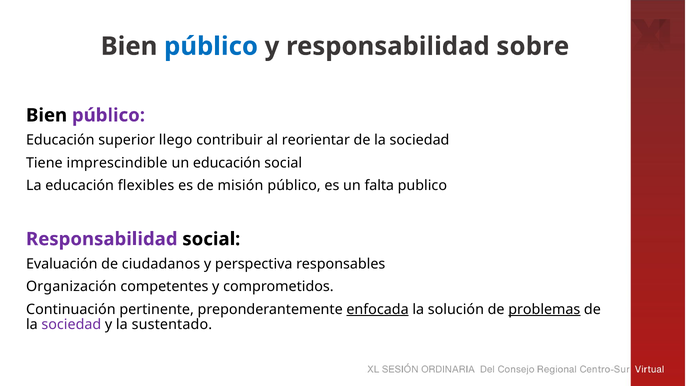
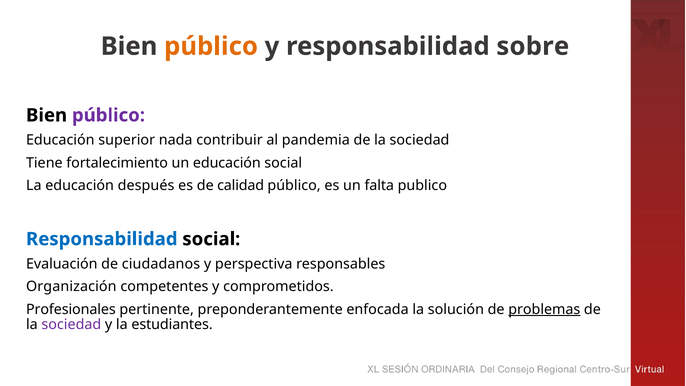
público colour: blue -> orange (211, 46)
llego: llego -> nada (176, 140)
reorientar: reorientar -> pandemia (316, 140)
imprescindible: imprescindible -> fortalecimiento (117, 163)
flexibles: flexibles -> después (146, 185)
misión: misión -> calidad (241, 185)
Responsabilidad colour: purple -> blue (102, 239)
Continuación: Continuación -> Profesionales (71, 309)
enfocada underline: present -> none (378, 309)
sustentado: sustentado -> estudiantes (172, 325)
